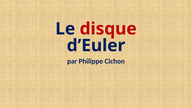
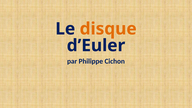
disque colour: red -> orange (108, 29)
